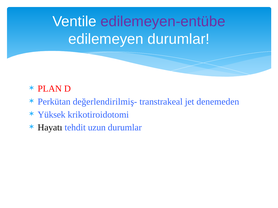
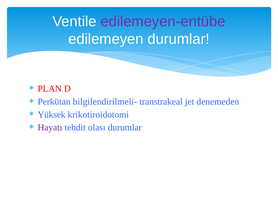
değerlendirilmiş-: değerlendirilmiş- -> bilgilendirilmeli- (105, 102)
Hayatı colour: black -> purple (50, 128)
uzun: uzun -> olası (97, 128)
